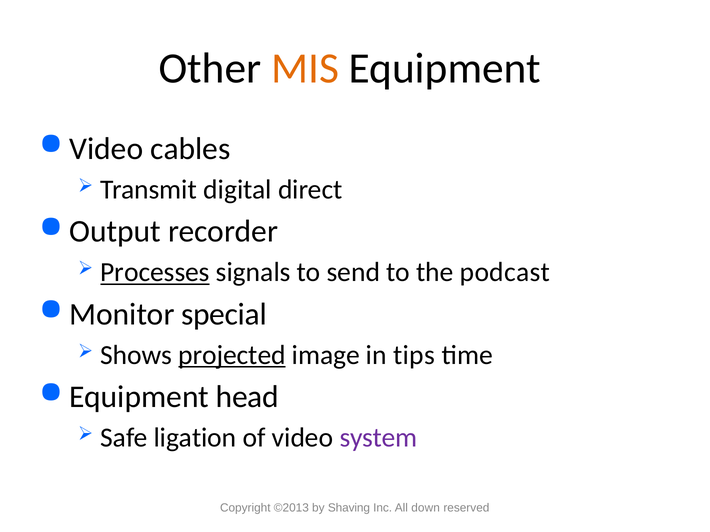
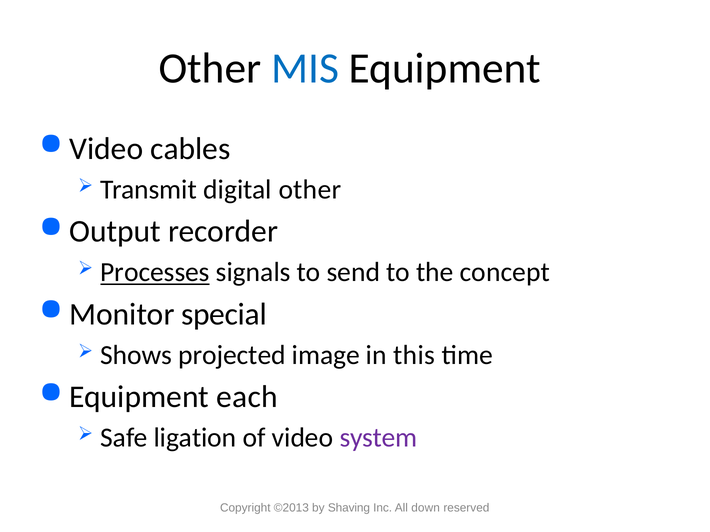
MIS colour: orange -> blue (305, 69)
digital direct: direct -> other (310, 190)
podcast: podcast -> concept (505, 273)
projected underline: present -> none (232, 355)
tips: tips -> this (414, 355)
head: head -> each (247, 397)
